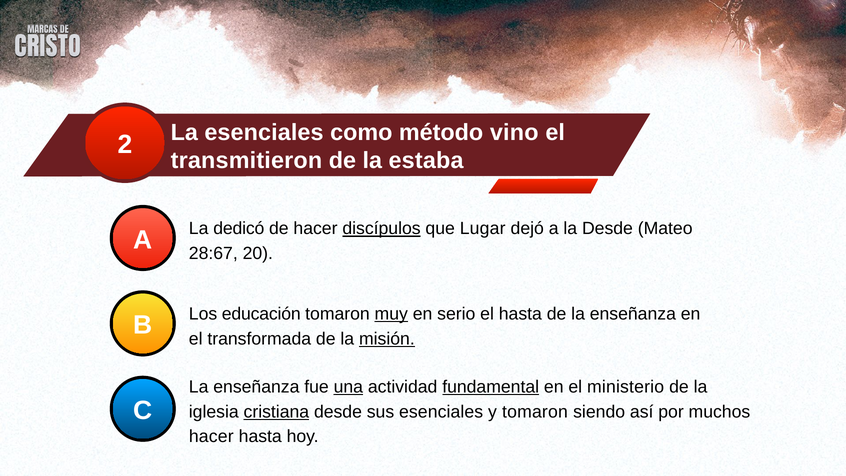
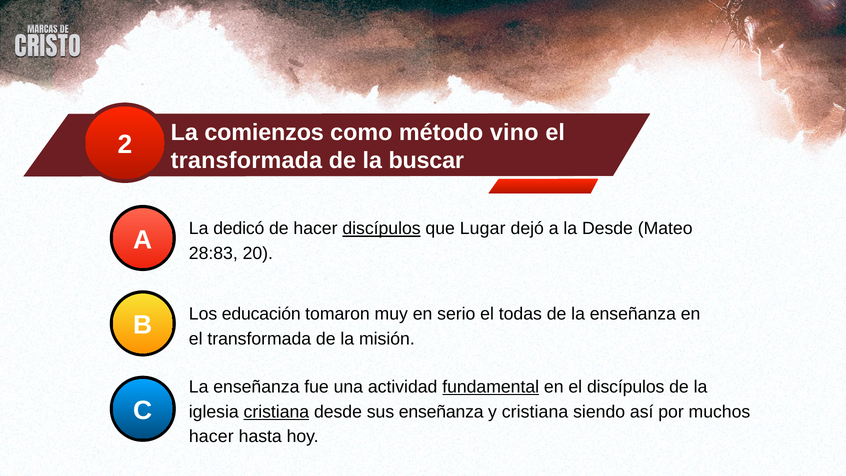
La esenciales: esenciales -> comienzos (264, 132)
transmitieron: transmitieron -> transformada (246, 161)
estaba: estaba -> buscar (426, 161)
28:67: 28:67 -> 28:83 (213, 253)
muy underline: present -> none (391, 314)
el hasta: hasta -> todas (520, 314)
misión underline: present -> none (387, 339)
una underline: present -> none (348, 387)
el ministerio: ministerio -> discípulos (626, 387)
sus esenciales: esenciales -> enseñanza (441, 412)
y tomaron: tomaron -> cristiana (535, 412)
